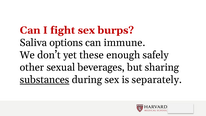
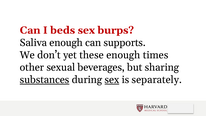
fight: fight -> beds (63, 30)
Saliva options: options -> enough (66, 43)
immune: immune -> supports (125, 43)
safely: safely -> times (156, 55)
sex underline: none -> present (112, 80)
